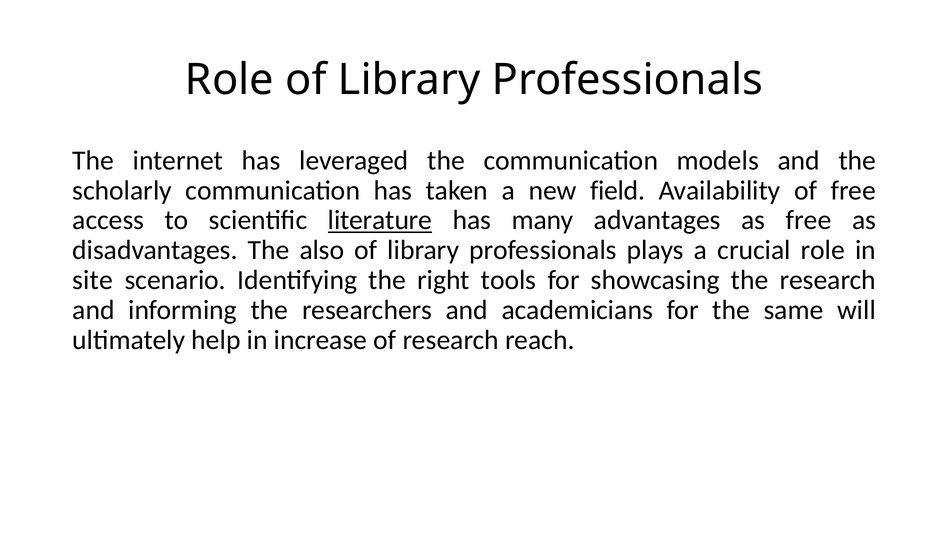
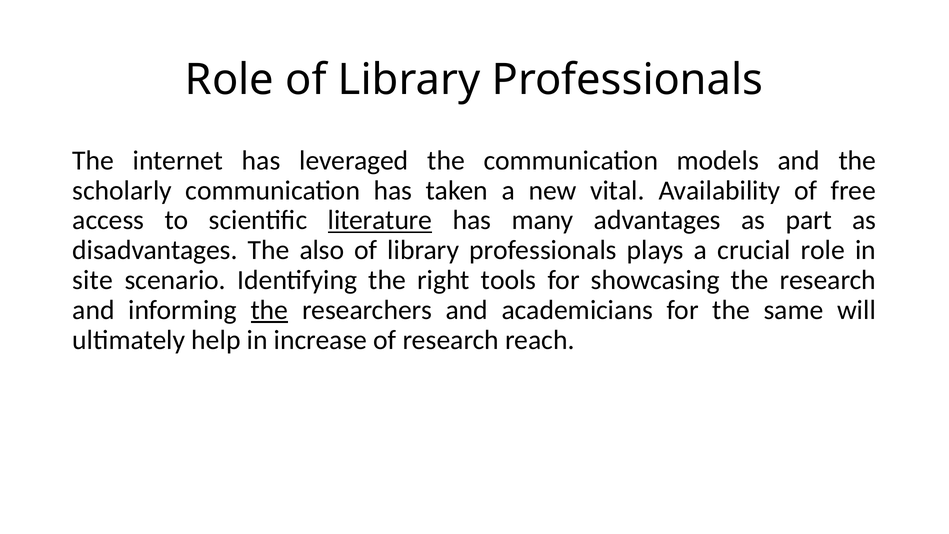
field: field -> vital (617, 190)
as free: free -> part (809, 220)
the underline: none -> present (269, 310)
